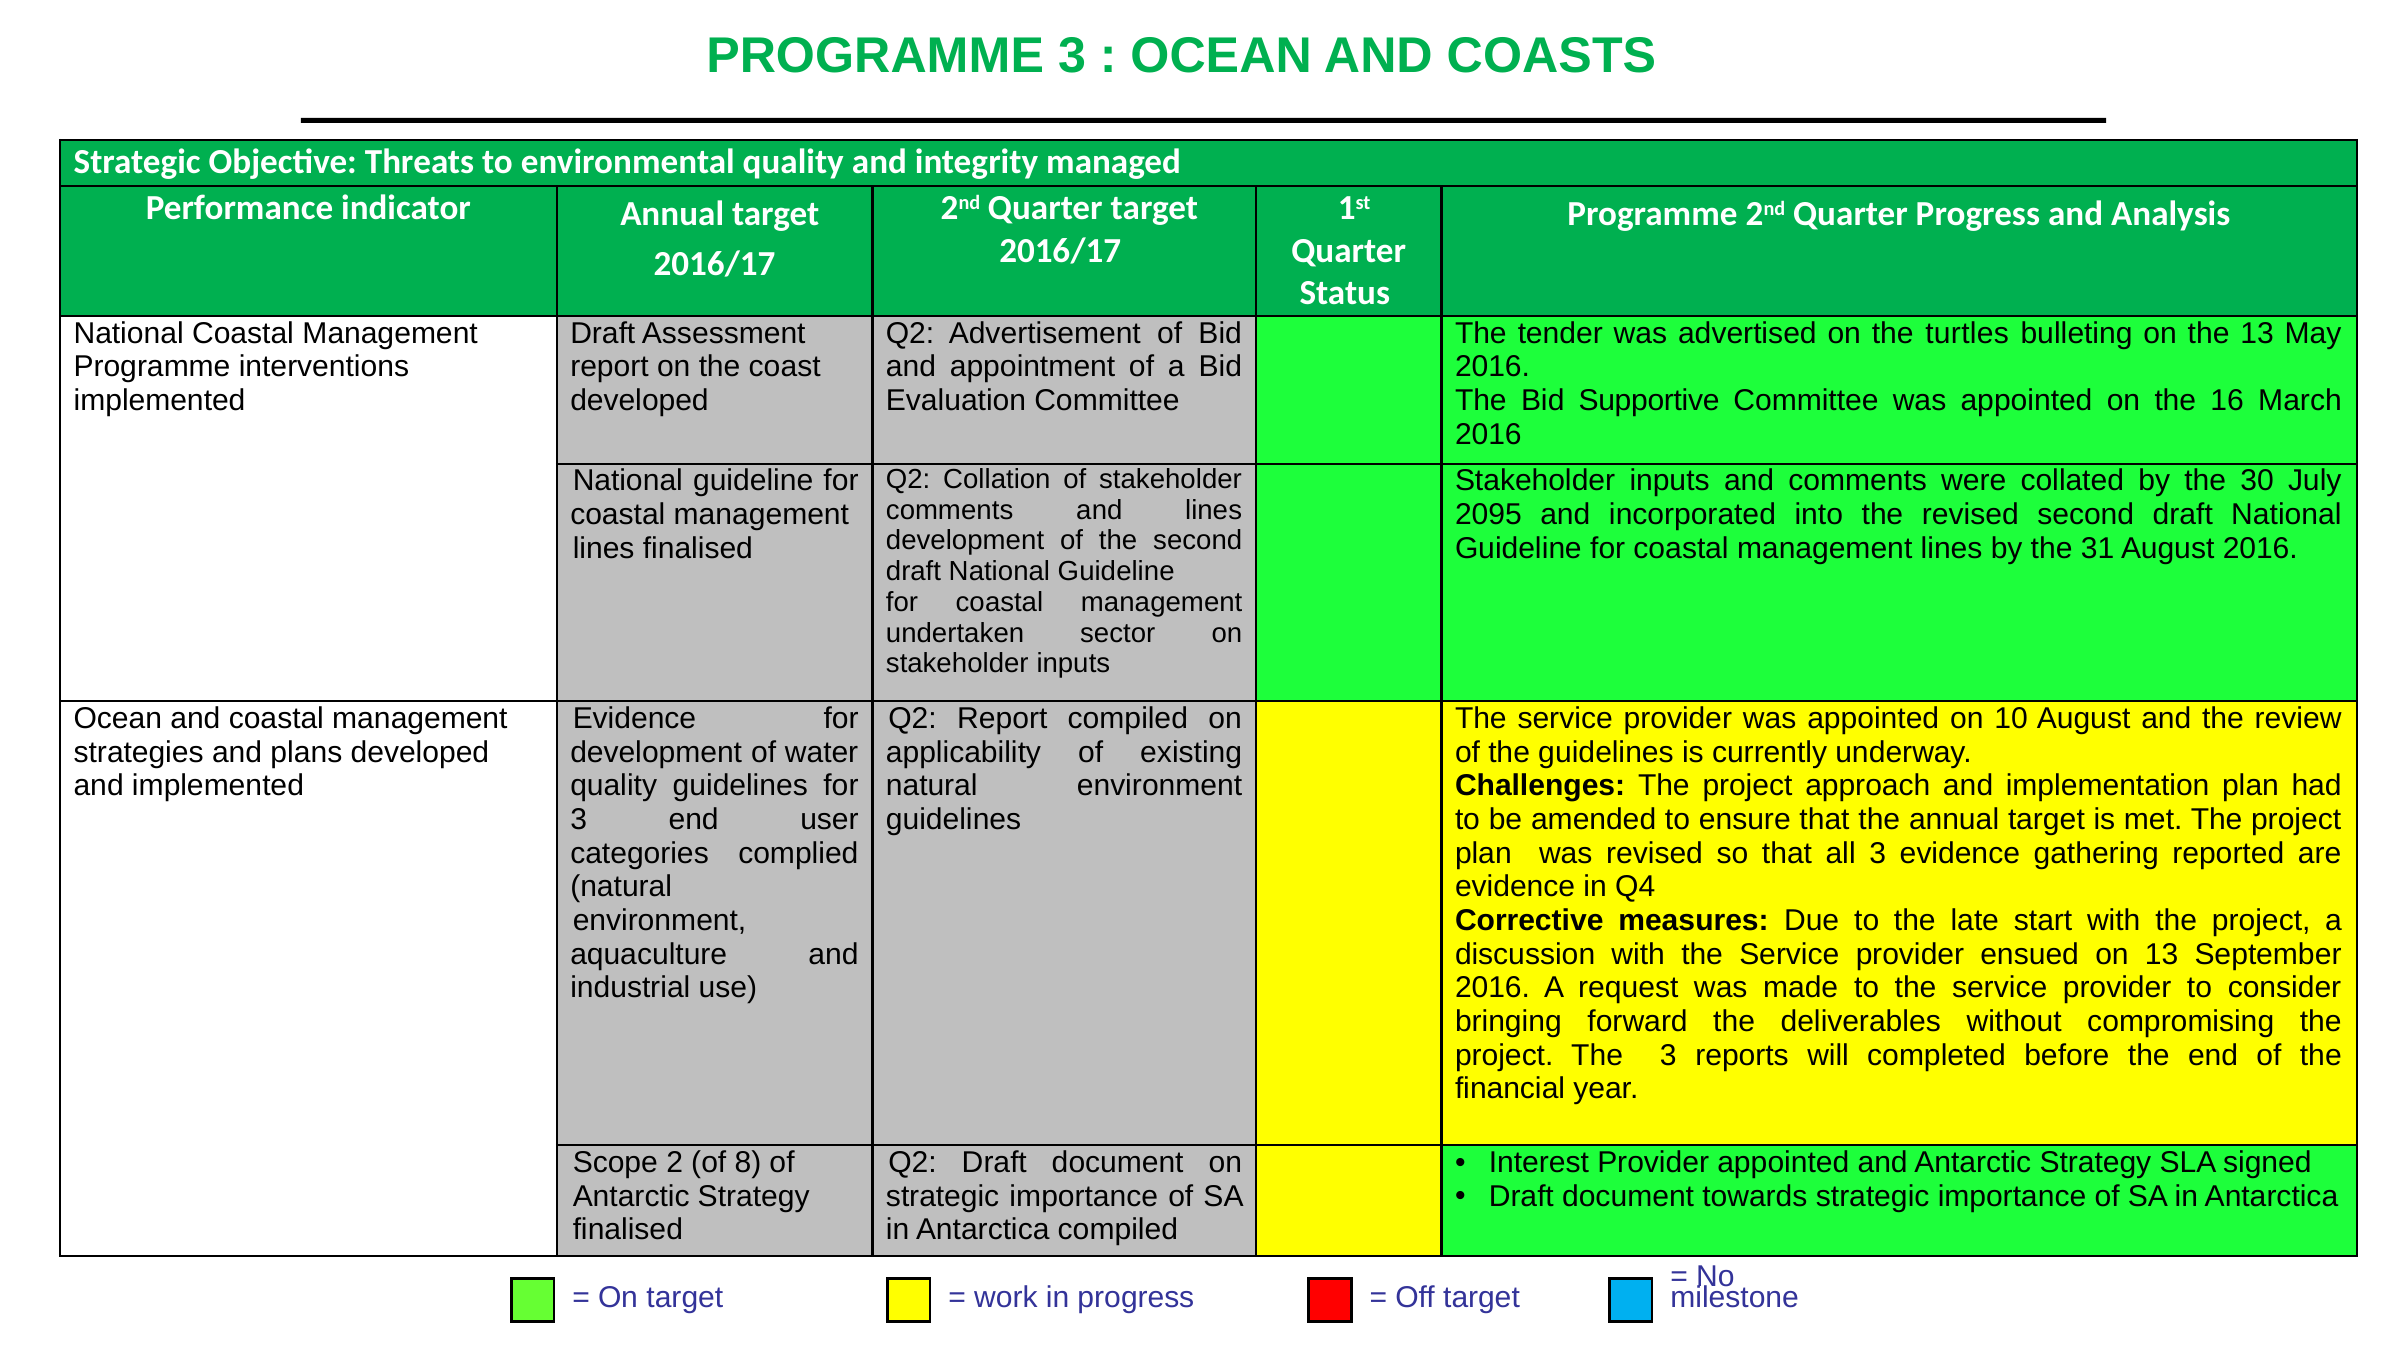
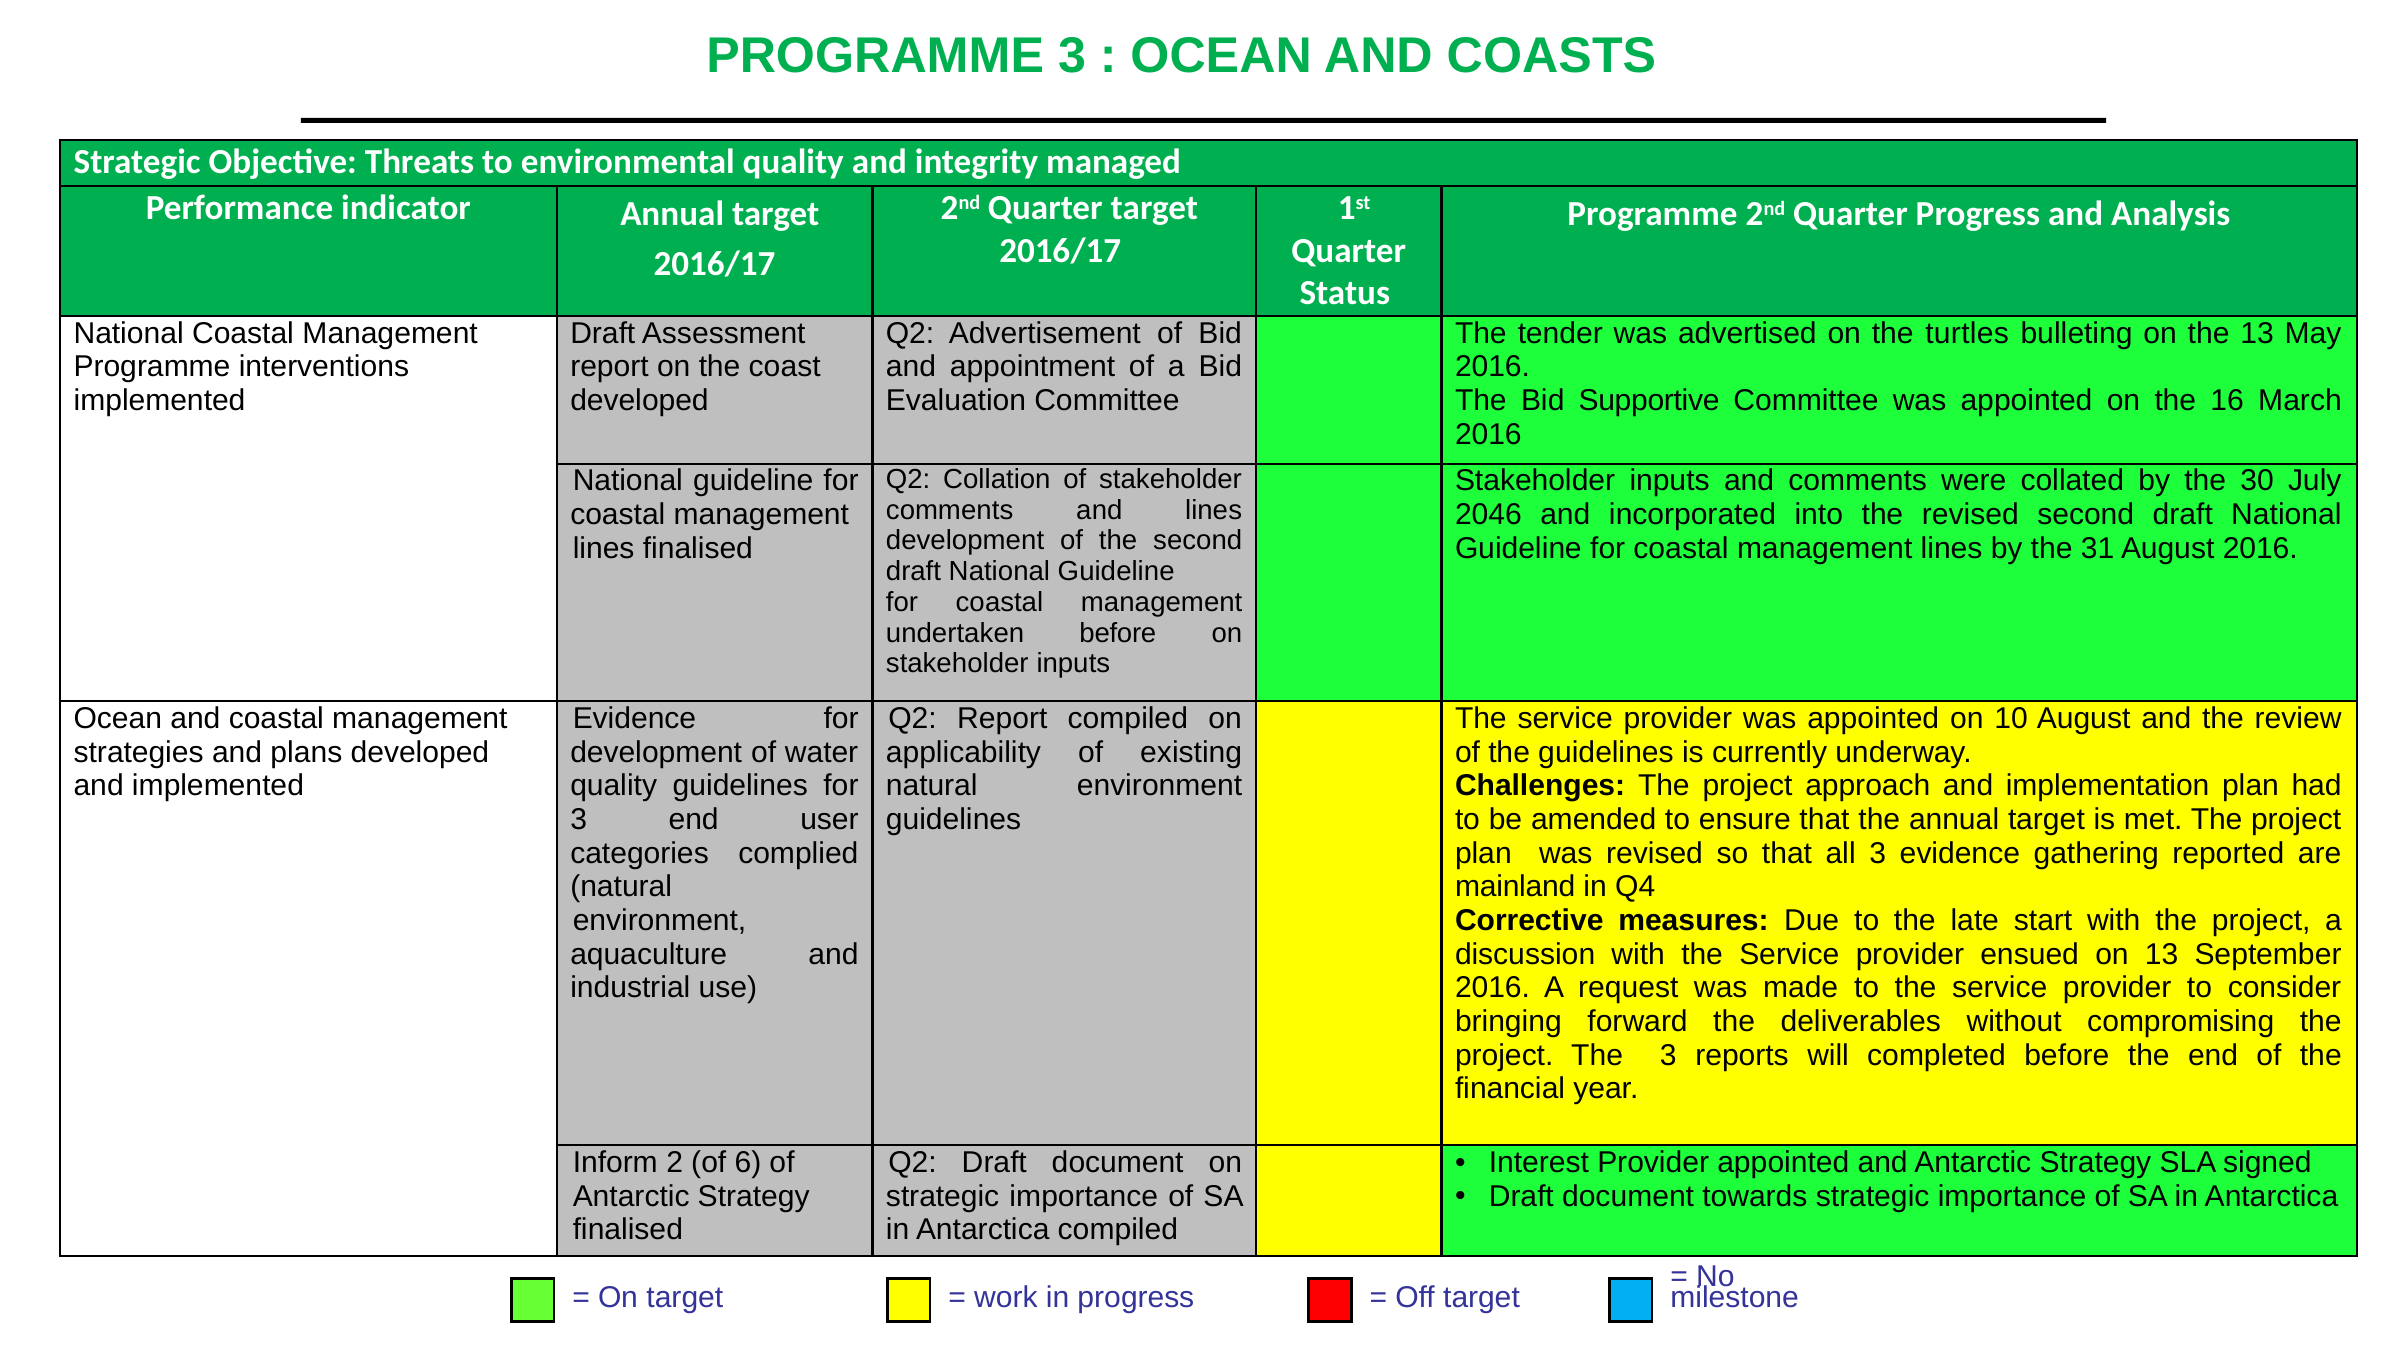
2095: 2095 -> 2046 (1488, 515)
undertaken sector: sector -> before (1118, 633)
evidence: evidence -> mainland (1515, 887)
Scope: Scope -> Inform (615, 1162)
8: 8 -> 6 (748, 1162)
